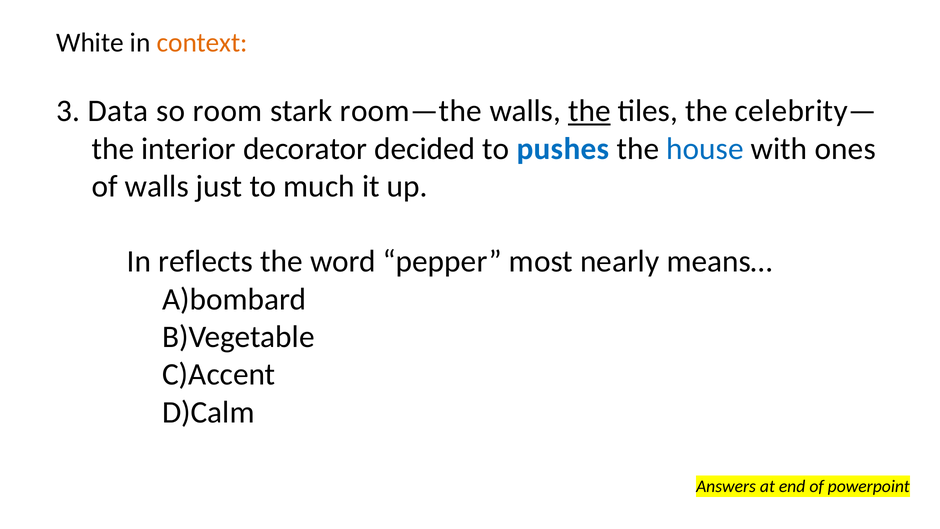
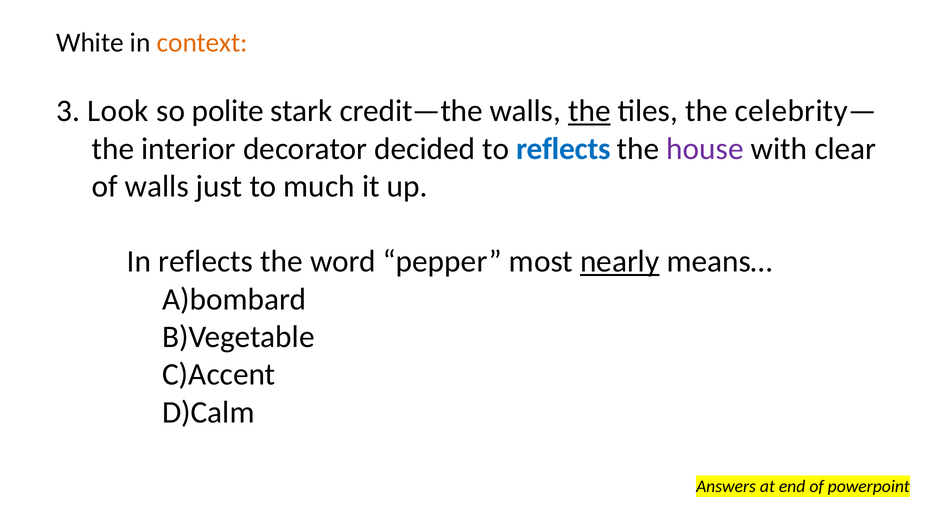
Data: Data -> Look (118, 111)
room: room -> polite (228, 111)
room—the: room—the -> credit—the (411, 111)
to pushes: pushes -> reflects (563, 149)
house colour: blue -> purple (705, 149)
ones: ones -> clear (845, 149)
nearly underline: none -> present (620, 262)
